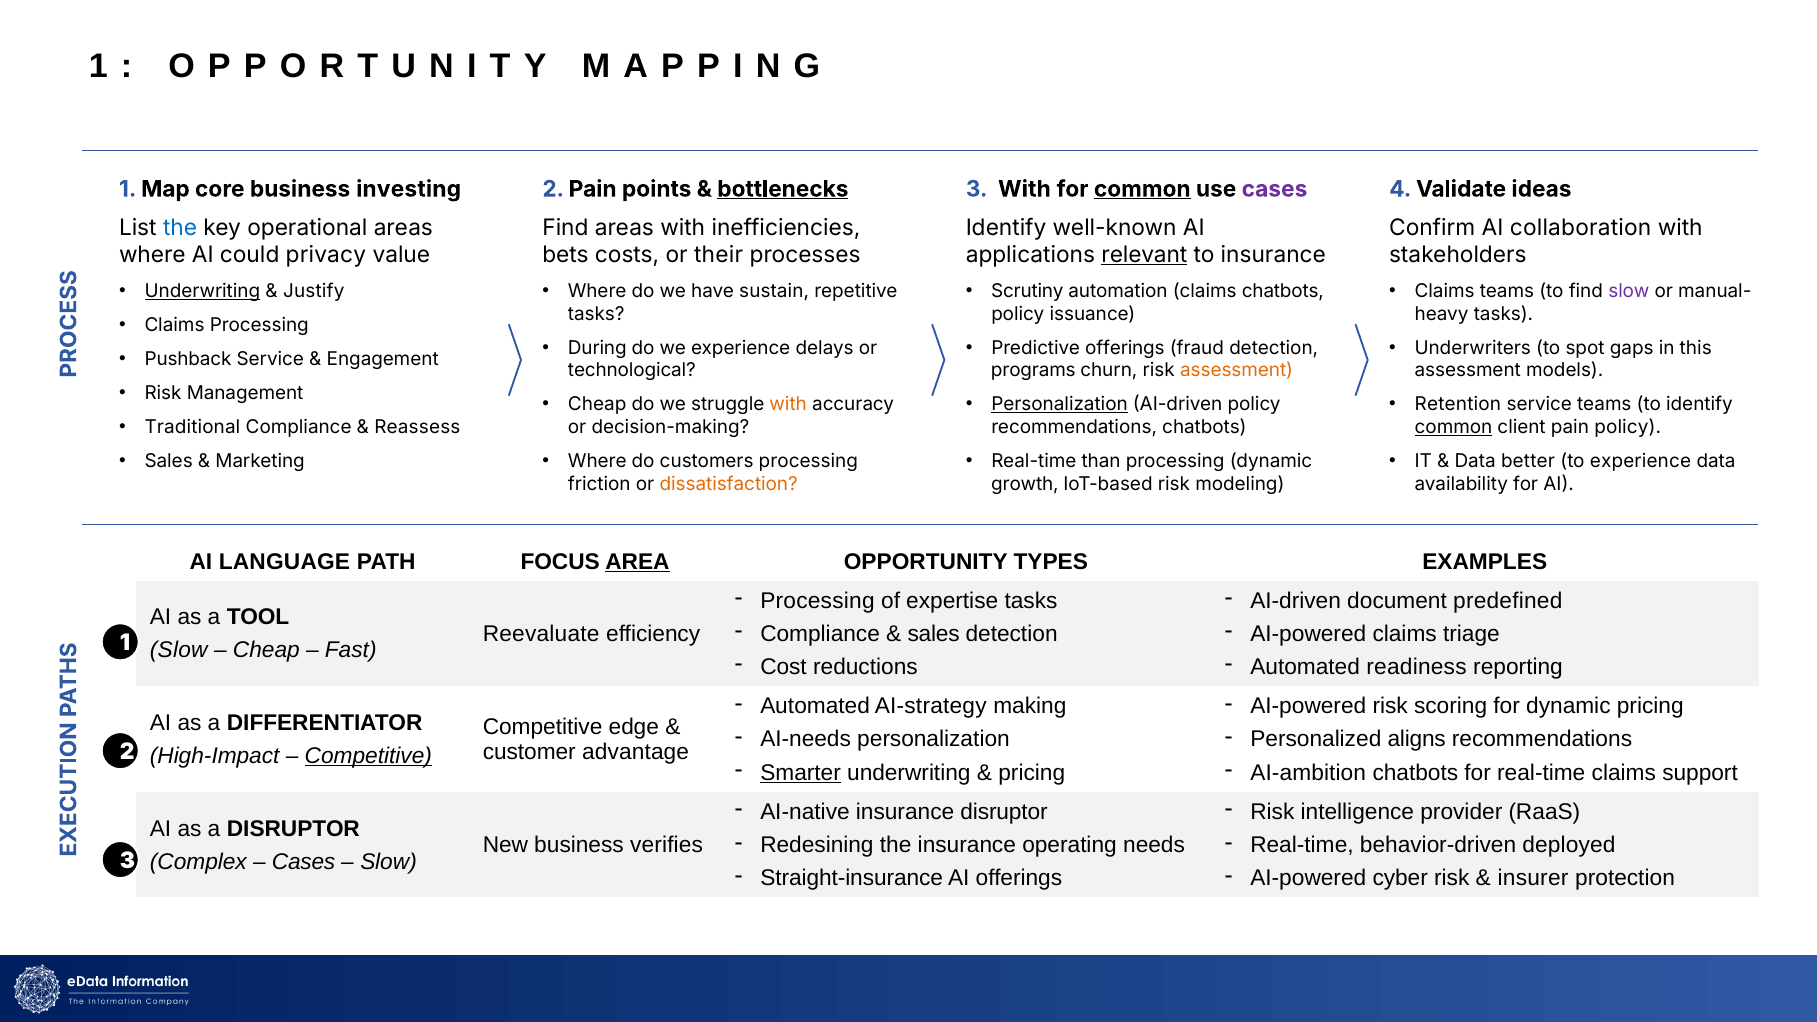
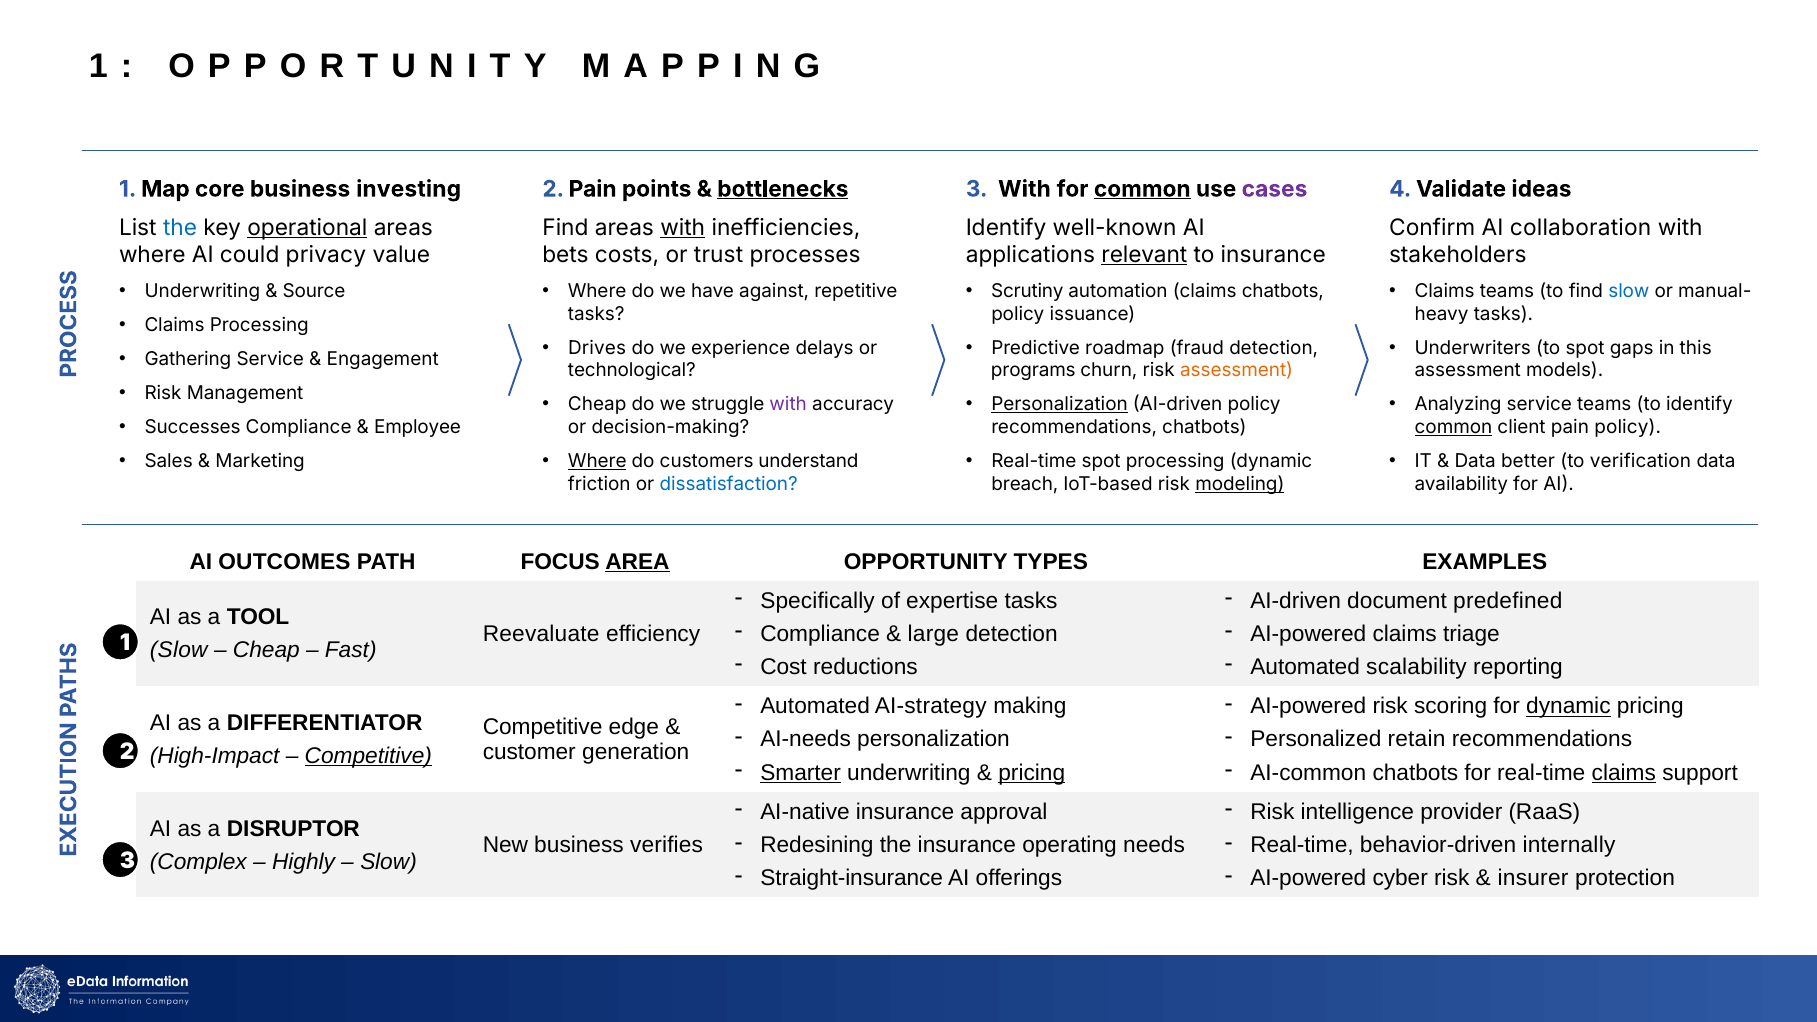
operational underline: none -> present (307, 228)
with underline: none -> present (683, 228)
their: their -> trust (719, 255)
Underwriting underline: present -> none (202, 291)
Justify: Justify -> Source (314, 291)
sustain: sustain -> against (774, 291)
slow colour: purple -> blue (1629, 291)
During: During -> Drives (597, 348)
Predictive offerings: offerings -> roadmap (1125, 348)
Pushback: Pushback -> Gathering (188, 359)
with colour: orange -> purple (788, 405)
Retention: Retention -> Analyzing (1458, 405)
Traditional: Traditional -> Successes (193, 428)
Reassess: Reassess -> Employee (418, 428)
Where underline: none -> present (597, 462)
customers processing: processing -> understand (808, 462)
Real-time than: than -> spot (1101, 462)
to experience: experience -> verification (1640, 462)
dissatisfaction colour: orange -> blue (729, 484)
growth: growth -> breach (1025, 484)
modeling underline: none -> present (1240, 484)
LANGUAGE: LANGUAGE -> OUTCOMES (284, 562)
Processing: Processing -> Specifically (818, 601)
sales: sales -> large (933, 634)
readiness: readiness -> scalability (1417, 667)
dynamic underline: none -> present (1568, 706)
aligns: aligns -> retain (1416, 740)
advantage: advantage -> generation (636, 752)
pricing underline: none -> present (1032, 773)
AI-ambition: AI-ambition -> AI-common (1308, 773)
claims underline: none -> present (1624, 773)
insurance disruptor: disruptor -> approval (1004, 812)
deployed: deployed -> internally (1569, 845)
Cases: Cases -> Highly (304, 862)
